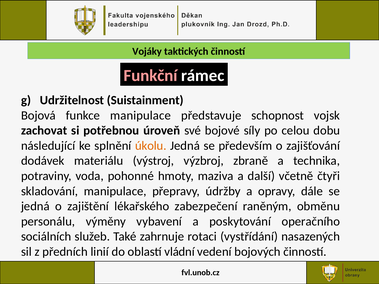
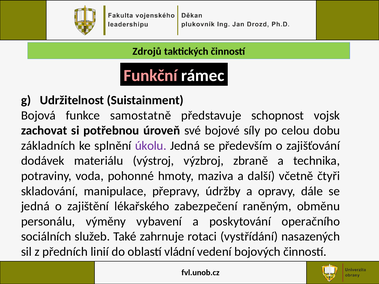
Vojáky: Vojáky -> Zdrojů (147, 51)
funkce manipulace: manipulace -> samostatně (141, 115)
následující: následující -> základních (48, 146)
úkolu colour: orange -> purple (151, 146)
